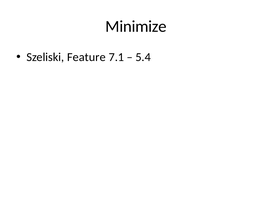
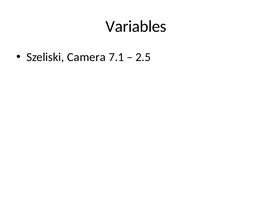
Minimize: Minimize -> Variables (136, 26)
Feature: Feature -> Camera (86, 57)
5.4: 5.4 -> 2.5 (143, 57)
